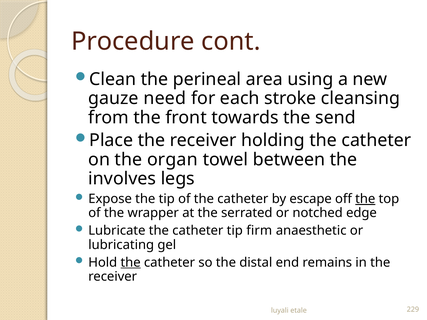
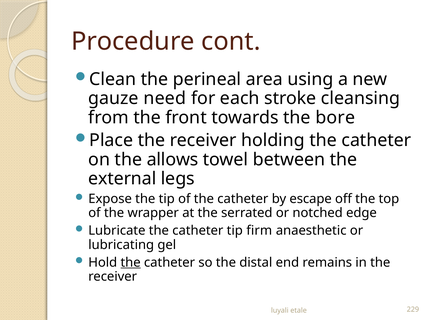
send: send -> bore (335, 118)
organ: organ -> allows (173, 160)
involves: involves -> external (122, 179)
the underline: present -> none (365, 199)
